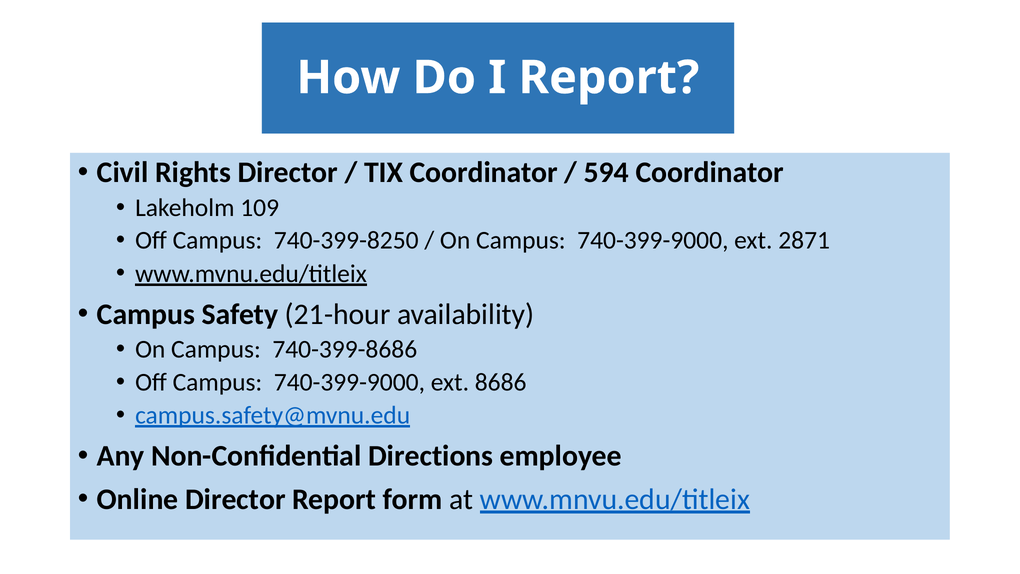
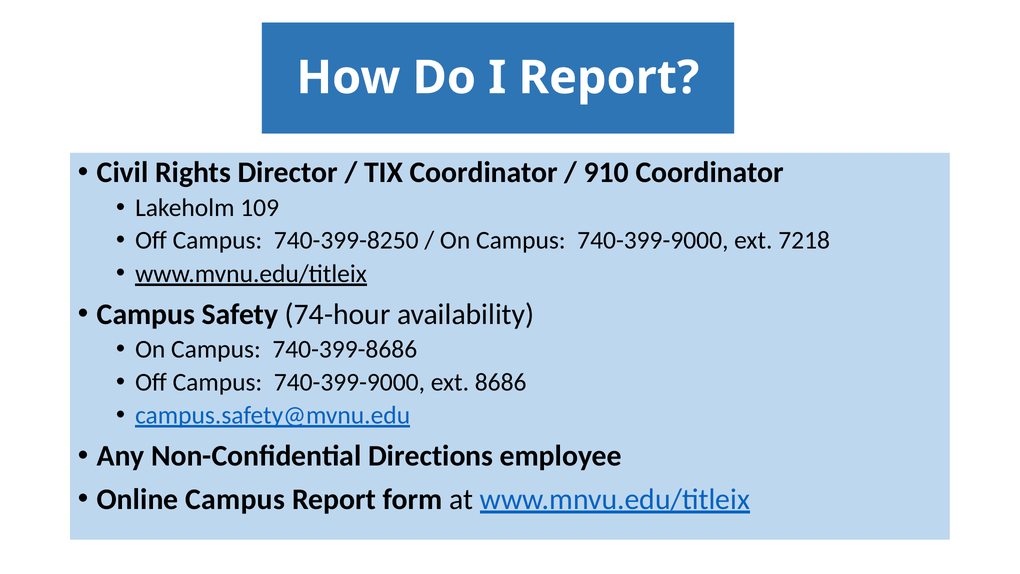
594: 594 -> 910 (606, 172)
2871: 2871 -> 7218 (804, 240)
21-hour: 21-hour -> 74-hour (338, 314)
Online Director: Director -> Campus (235, 499)
